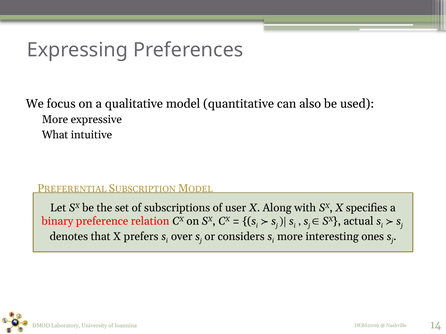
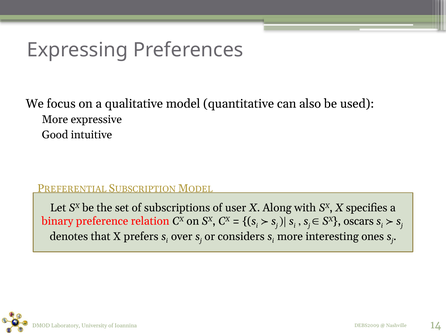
What: What -> Good (55, 135)
actual: actual -> oscars (359, 222)
